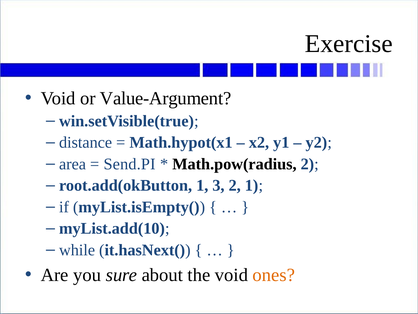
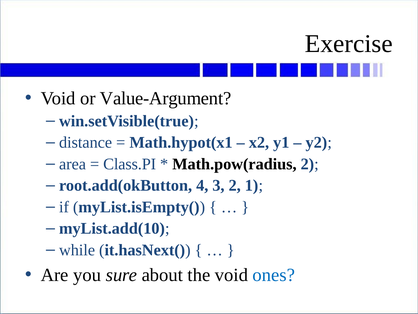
Send.PI: Send.PI -> Class.PI (130, 164)
root.add(okButton 1: 1 -> 4 (202, 185)
ones colour: orange -> blue (274, 274)
